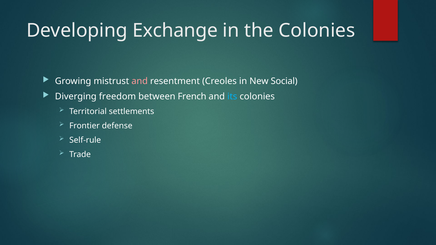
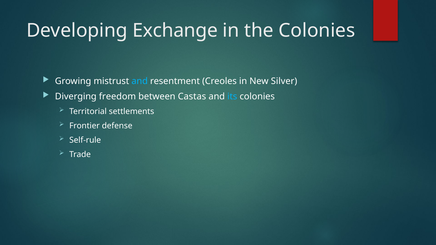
and colour: pink -> light blue (140, 81)
Social: Social -> Silver (284, 81)
French: French -> Castas (192, 97)
